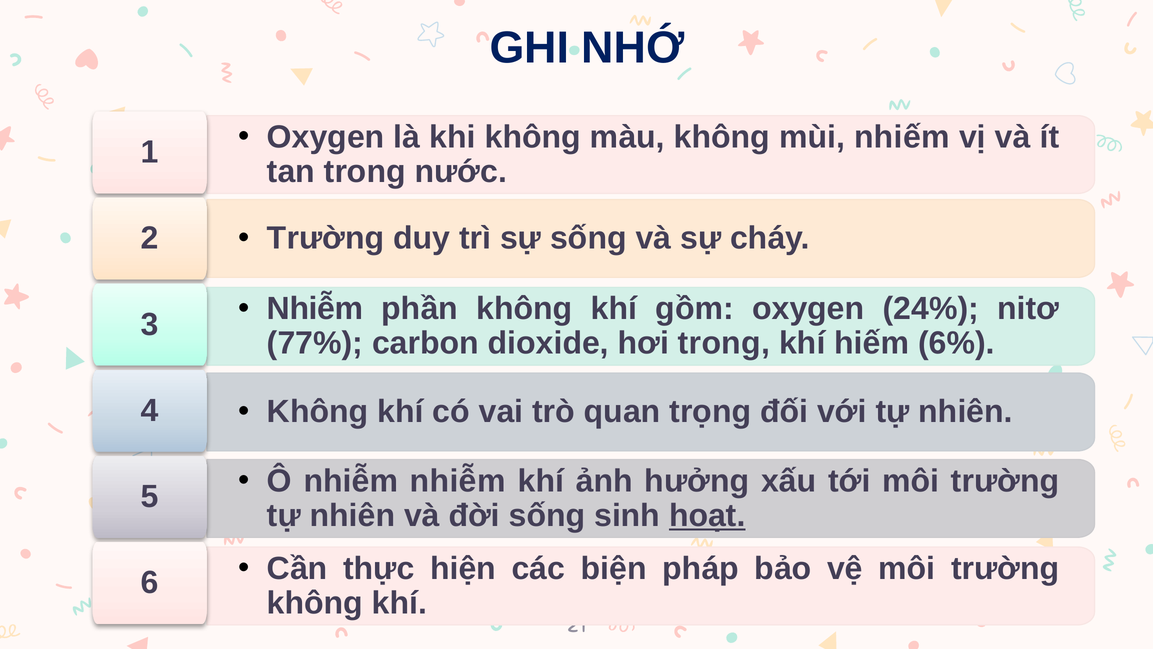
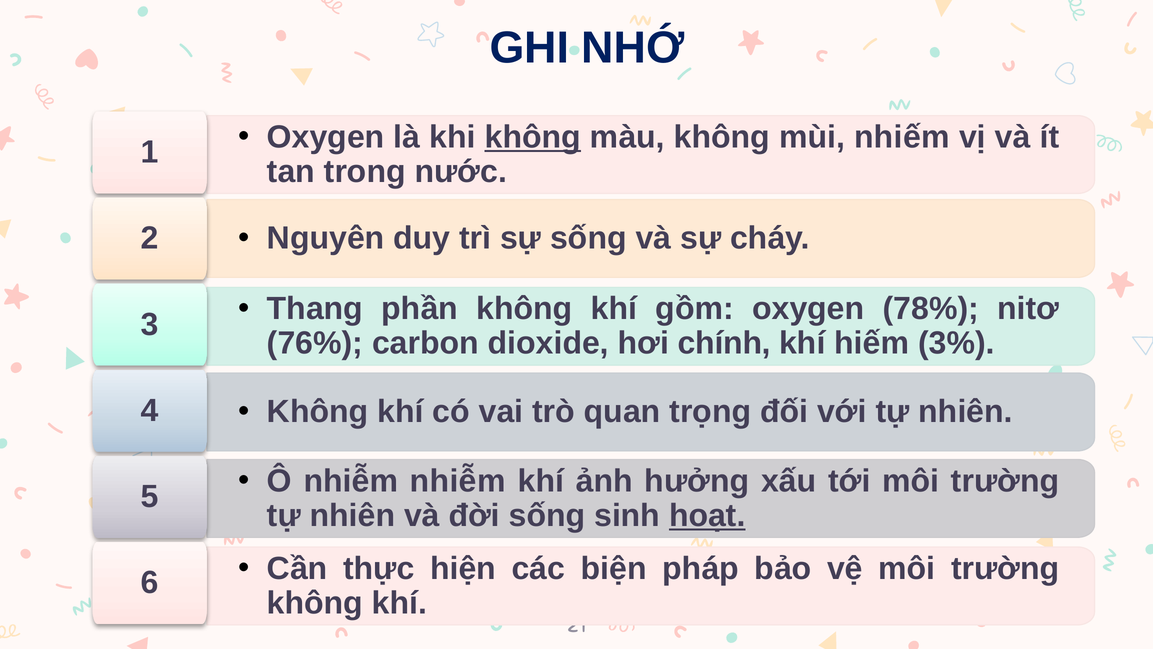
không underline: none -> present (533, 137)
Trường: Trường -> Nguyên (326, 238)
Nhiễm: Nhiễm -> Thang (315, 309)
24%: 24% -> 78% (931, 309)
77%: 77% -> 76% (315, 343)
hơi trong: trong -> chính (724, 343)
6%: 6% -> 3% (956, 343)
